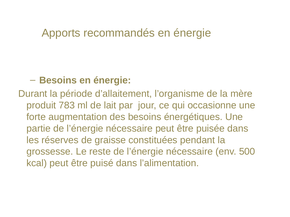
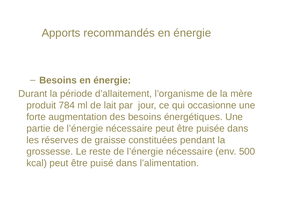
783: 783 -> 784 (67, 106)
